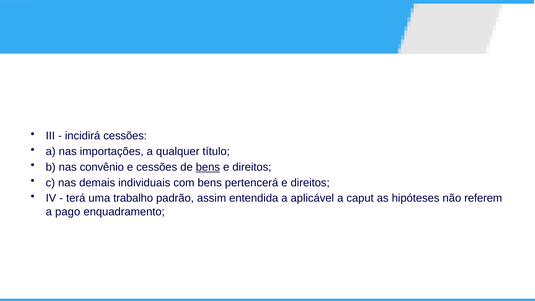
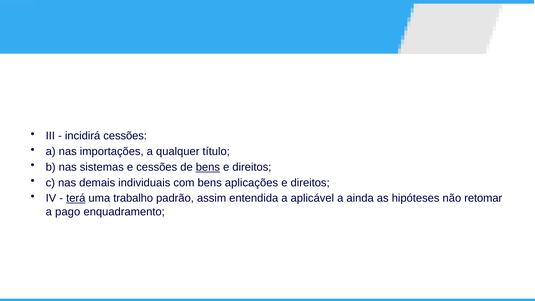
convênio: convênio -> sistemas (102, 167)
pertencerá: pertencerá -> aplicações (252, 183)
terá underline: none -> present (76, 198)
caput: caput -> ainda (360, 198)
referem: referem -> retomar (483, 198)
